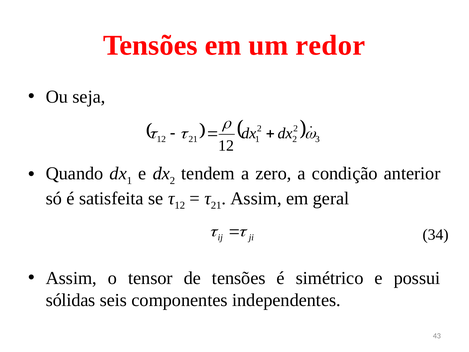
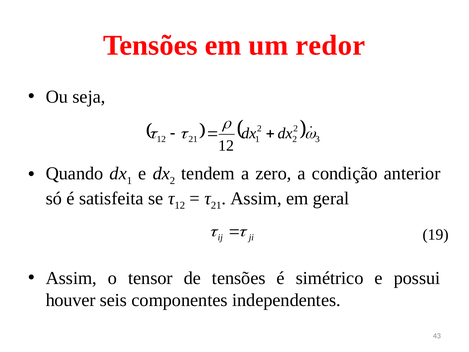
34: 34 -> 19 (436, 235)
sólidas: sólidas -> houver (71, 300)
